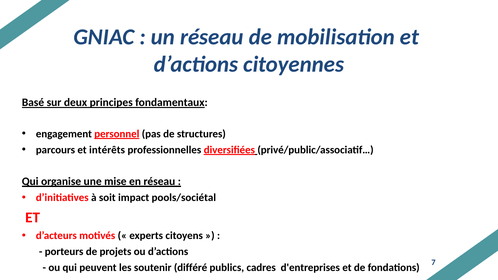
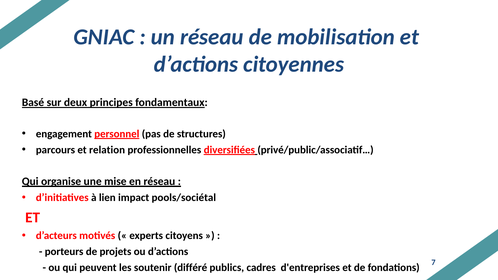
intérêts: intérêts -> relation (107, 150)
soit: soit -> lien (107, 198)
